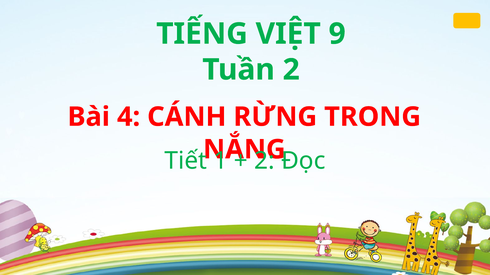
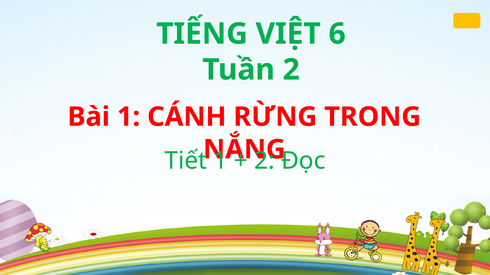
9: 9 -> 6 (337, 34)
Bài 4: 4 -> 1 (129, 117)
